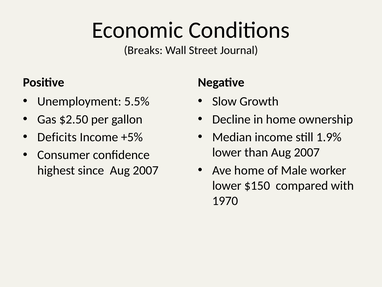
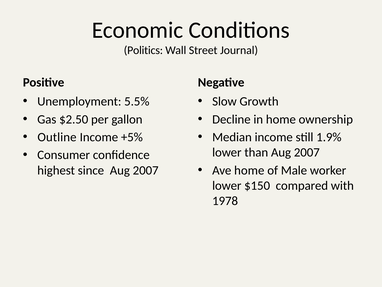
Breaks: Breaks -> Politics (143, 50)
Deficits: Deficits -> Outline (57, 137)
1970: 1970 -> 1978 (225, 201)
